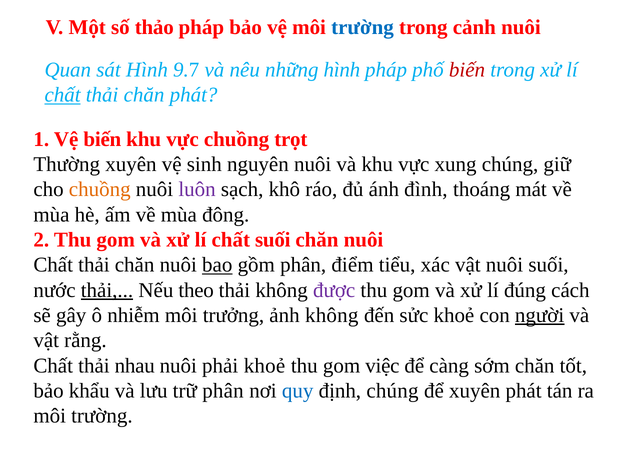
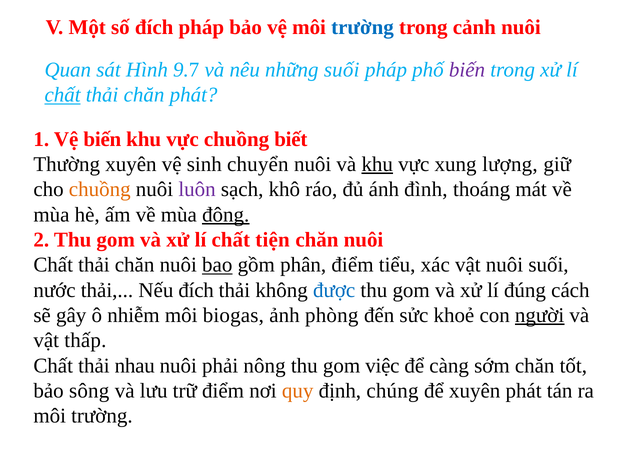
số thảo: thảo -> đích (154, 27)
những hình: hình -> suối (342, 70)
biến colour: red -> purple (467, 70)
trọt: trọt -> biết (291, 139)
nguyên: nguyên -> chuyển (258, 164)
khu underline: none -> present (377, 164)
xung chúng: chúng -> lượng (510, 164)
đông underline: none -> present (226, 215)
chất suối: suối -> tiện (273, 240)
thải underline: present -> none (107, 290)
Nếu theo: theo -> đích (196, 290)
được colour: purple -> blue (334, 290)
trưởng: trưởng -> biogas (233, 315)
ảnh không: không -> phòng (332, 315)
rằng: rằng -> thấp (85, 340)
phải khoẻ: khoẻ -> nông (265, 366)
khẩu: khẩu -> sông (89, 391)
trữ phân: phân -> điểm (223, 391)
quy colour: blue -> orange (298, 391)
